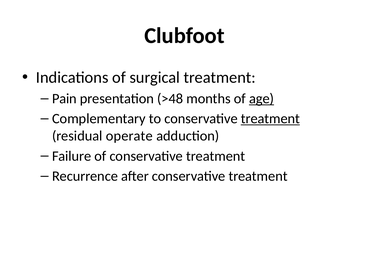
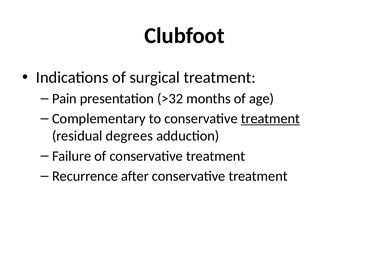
>48: >48 -> >32 (170, 99)
age underline: present -> none (262, 99)
operate: operate -> degrees (129, 136)
